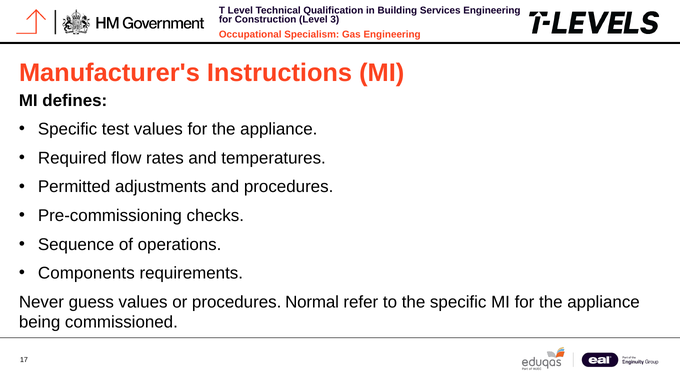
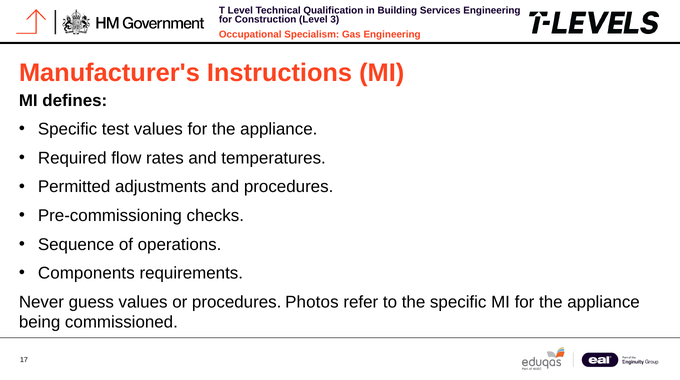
Normal: Normal -> Photos (312, 302)
